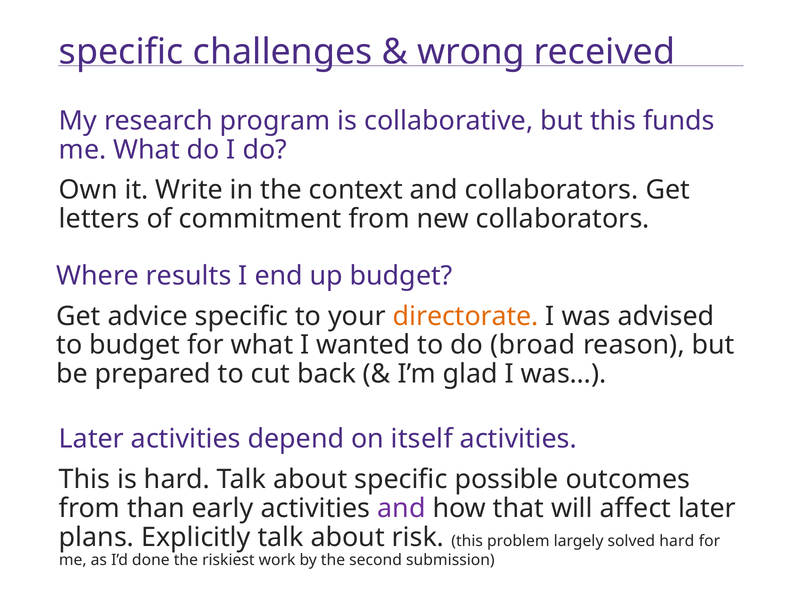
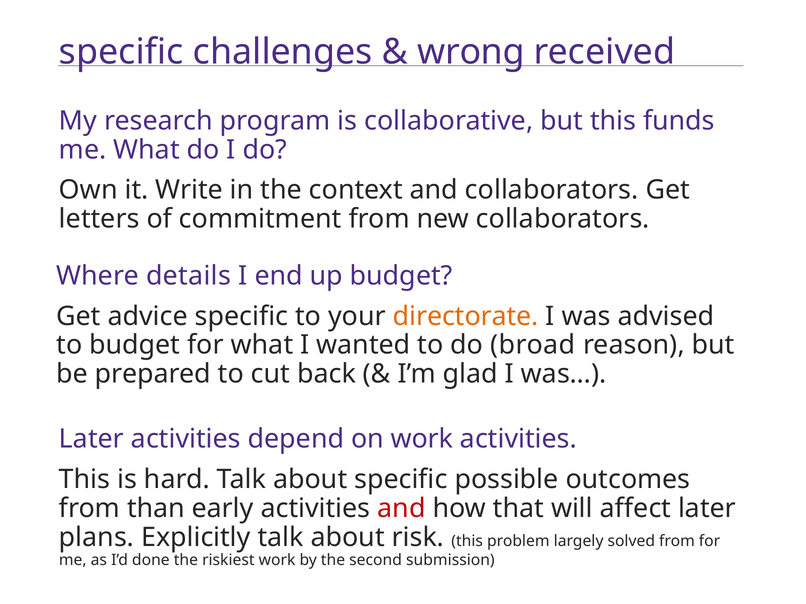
results: results -> details (188, 276)
on itself: itself -> work (422, 439)
and colour: purple -> red (401, 509)
solved hard: hard -> from (677, 541)
